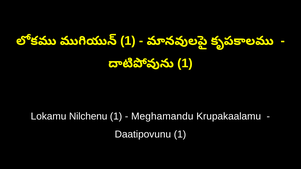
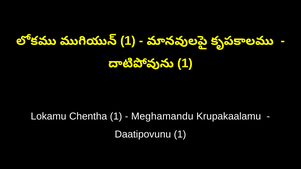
Nilchenu: Nilchenu -> Chentha (88, 117)
